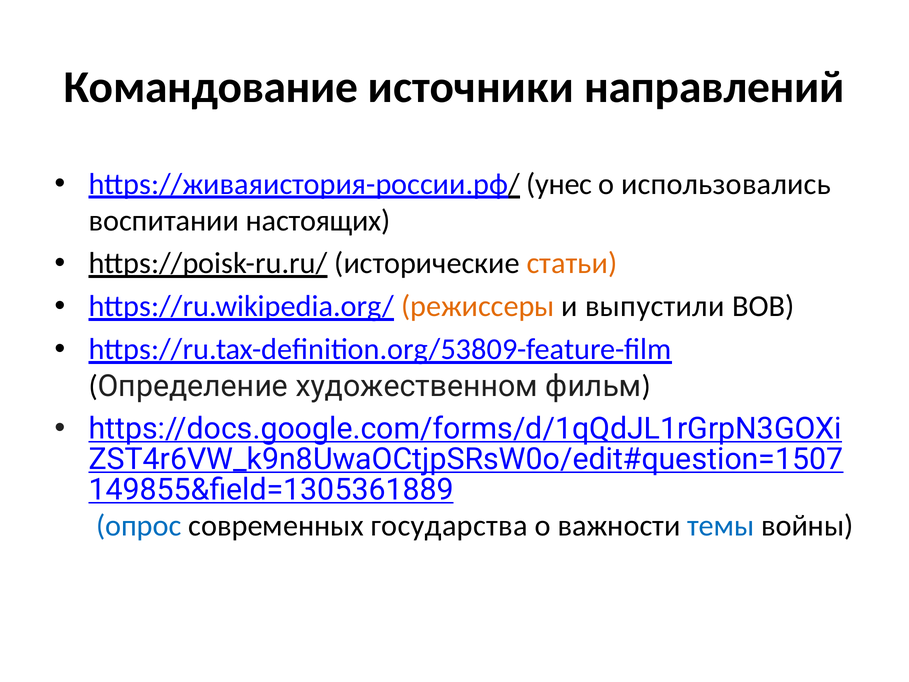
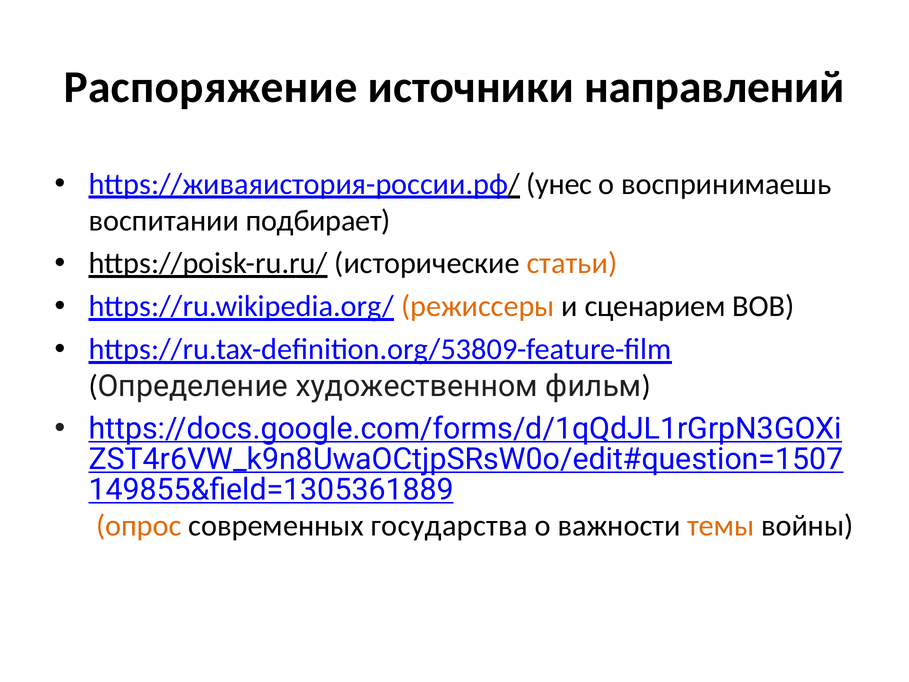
Командование: Командование -> Распоряжение (211, 87)
использовались: использовались -> воспринимаешь (726, 184)
настоящих: настоящих -> подбирает (318, 221)
выпустили: выпустили -> сценарием (655, 306)
опрос colour: blue -> orange (139, 526)
темы colour: blue -> orange (721, 526)
